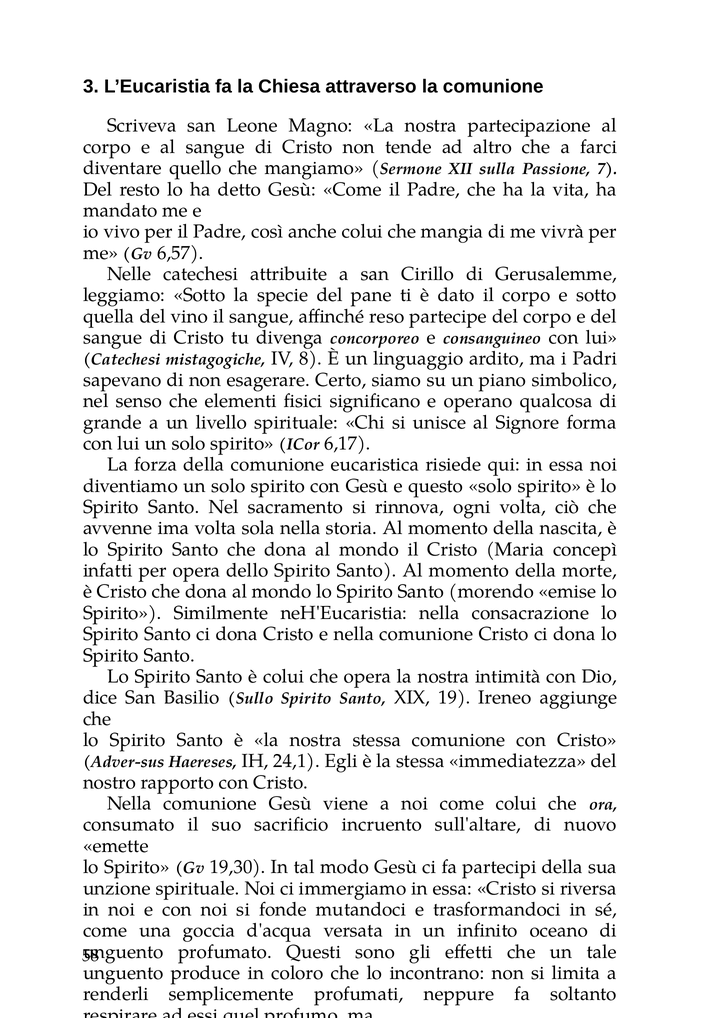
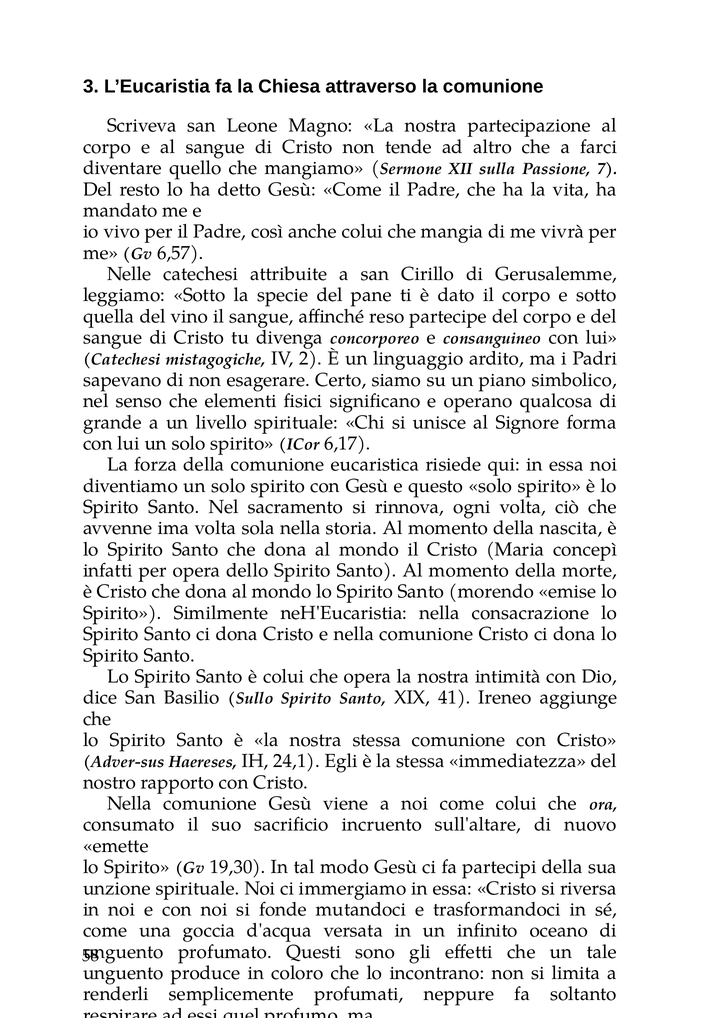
8: 8 -> 2 (311, 359)
19: 19 -> 41 (454, 697)
